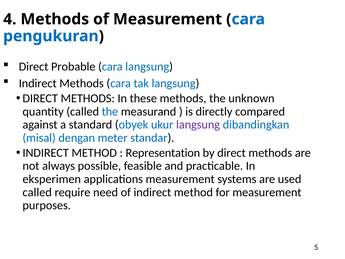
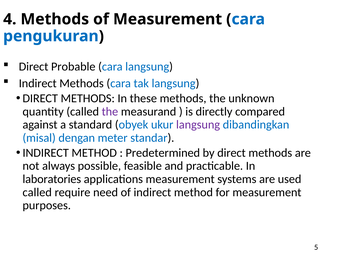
the colour: blue -> purple (110, 111)
Representation: Representation -> Predetermined (163, 153)
eksperimen: eksperimen -> laboratories (52, 179)
